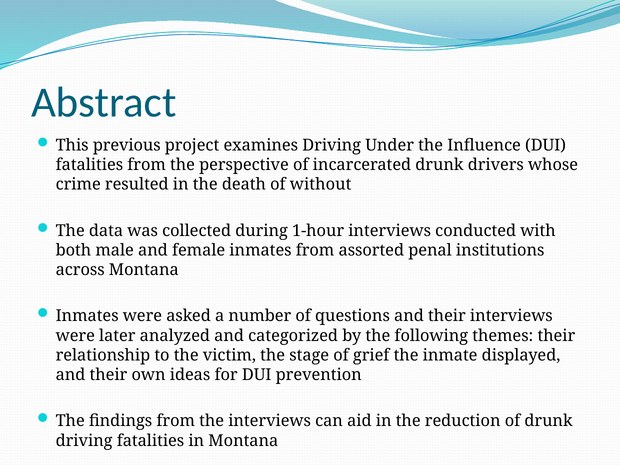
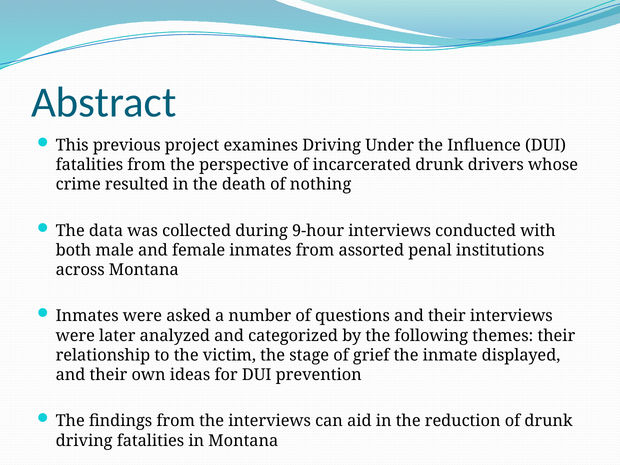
without: without -> nothing (321, 184)
1-hour: 1-hour -> 9-hour (318, 231)
